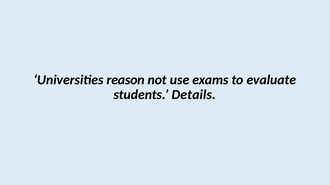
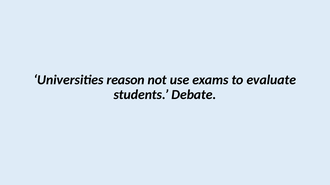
Details: Details -> Debate (194, 95)
